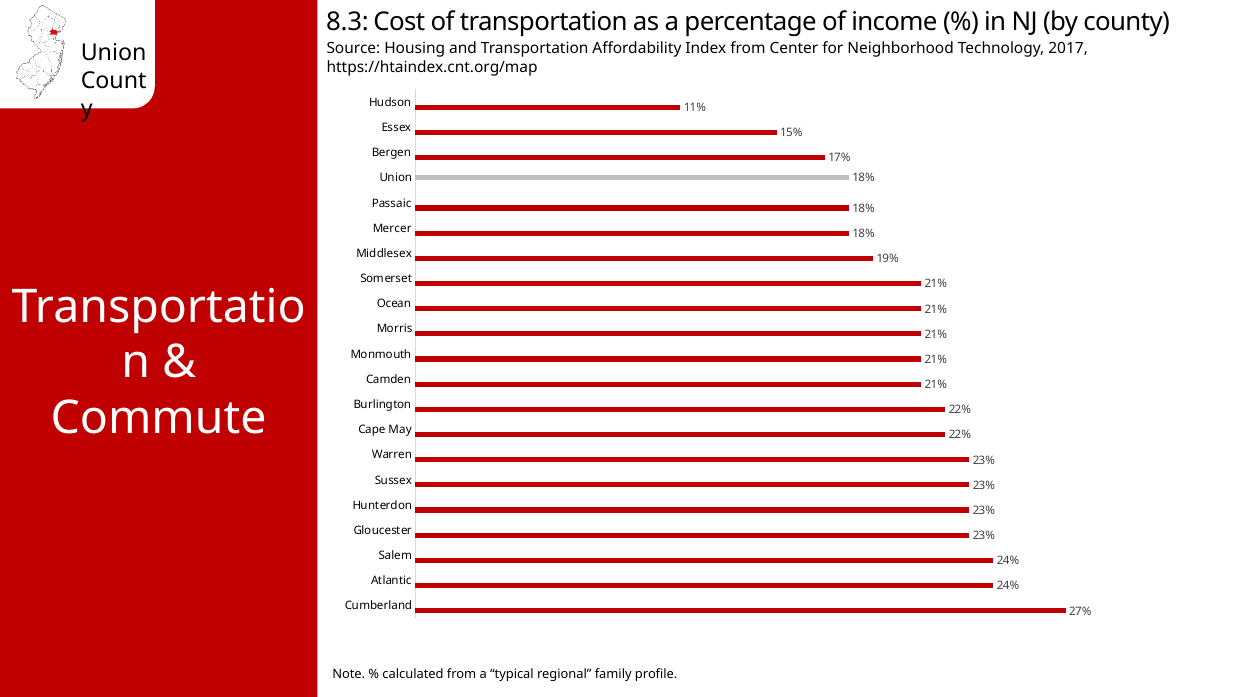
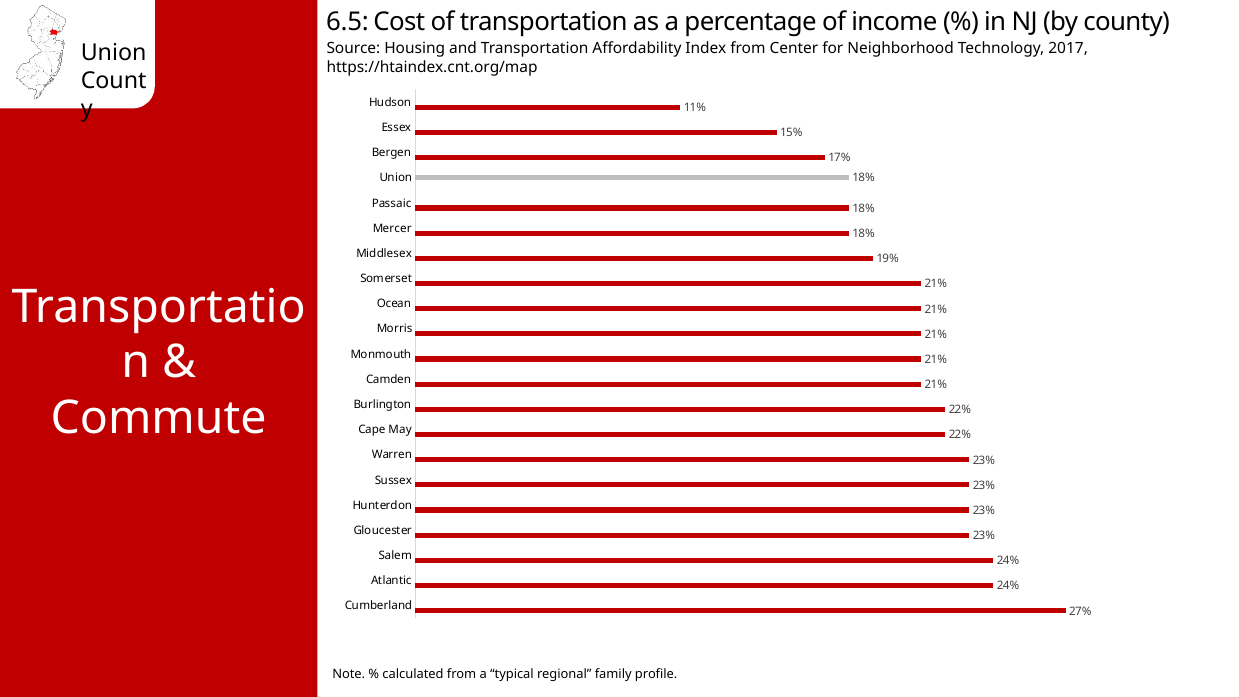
8.3: 8.3 -> 6.5 (347, 22)
